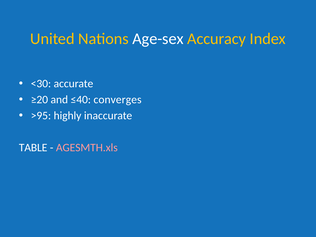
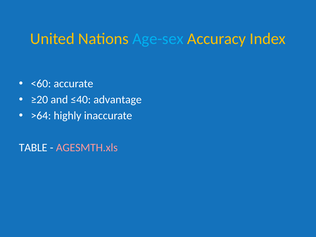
Age-sex colour: white -> light blue (158, 39)
<30: <30 -> <60 (41, 84)
converges: converges -> advantage (118, 100)
>95: >95 -> >64 (41, 116)
